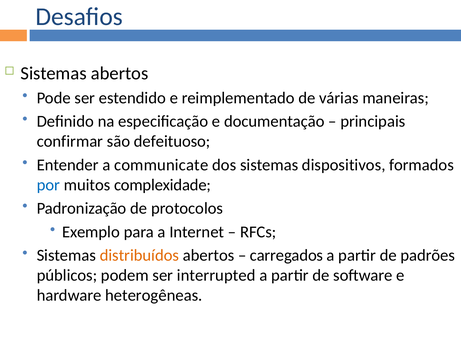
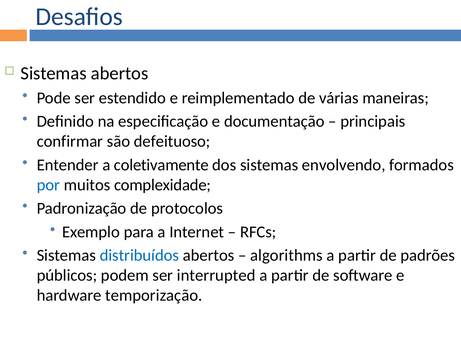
communicate: communicate -> coletivamente (161, 165)
dispositivos: dispositivos -> envolvendo (344, 165)
distribuídos colour: orange -> blue (139, 255)
carregados: carregados -> algorithms (286, 255)
heterogêneas: heterogêneas -> temporização (154, 295)
